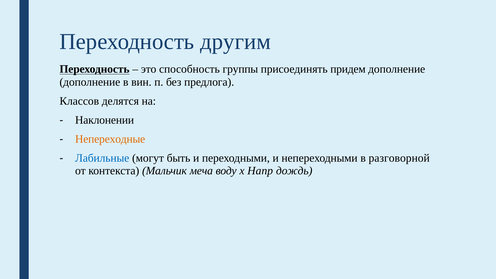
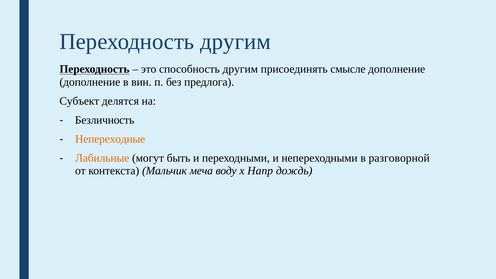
способность группы: группы -> другим (240, 69)
придем: придем -> смысле (348, 69)
Классов: Классов -> Субъект (79, 101)
Наклонении: Наклонении -> Безличность (105, 120)
Лабильные colour: blue -> orange (102, 158)
